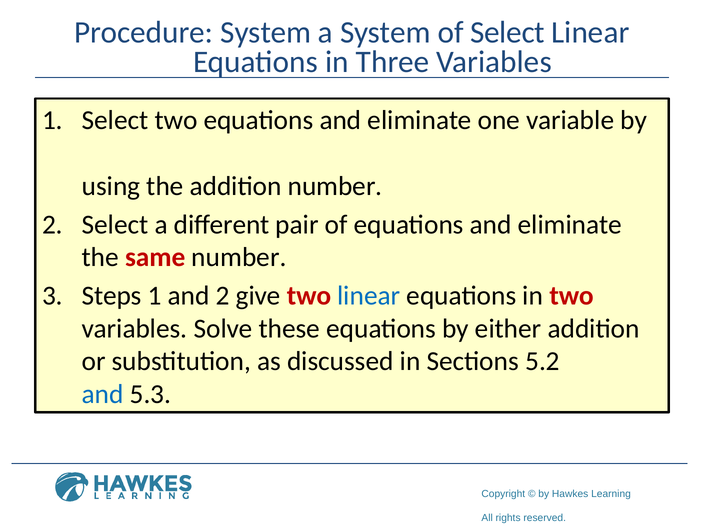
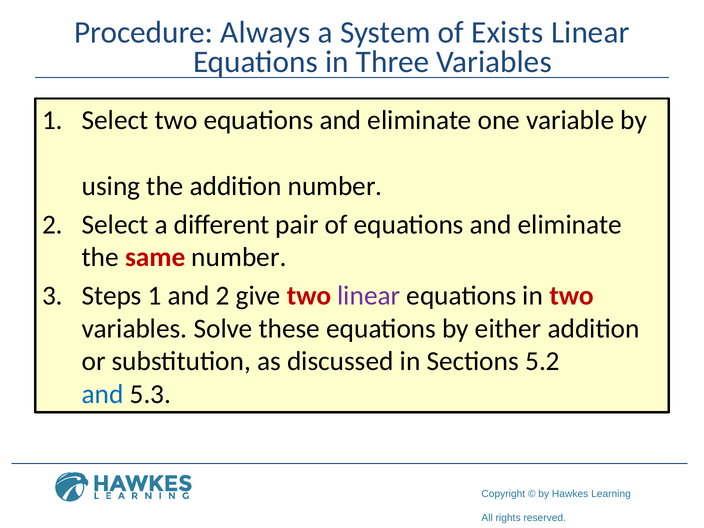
Procedure System: System -> Always (265, 33)
of Select: Select -> Exists (507, 33)
linear colour: blue -> purple (369, 296)
